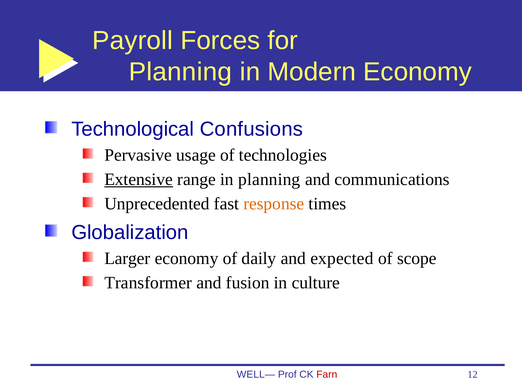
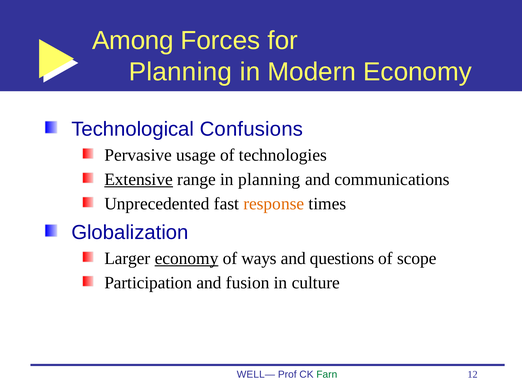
Payroll: Payroll -> Among (133, 41)
economy underline: none -> present (187, 259)
daily: daily -> ways (259, 259)
expected: expected -> questions (342, 259)
Transformer: Transformer -> Participation (148, 283)
Farn colour: red -> green (327, 375)
